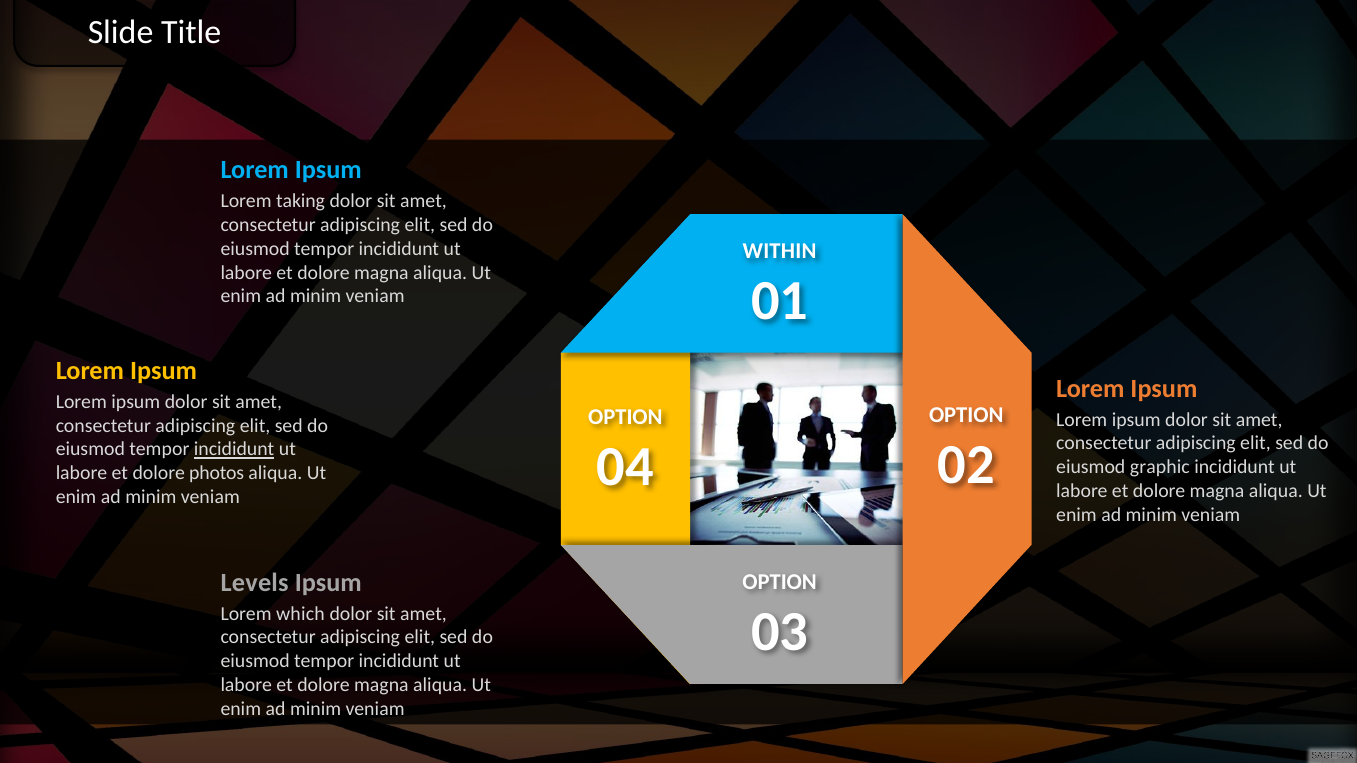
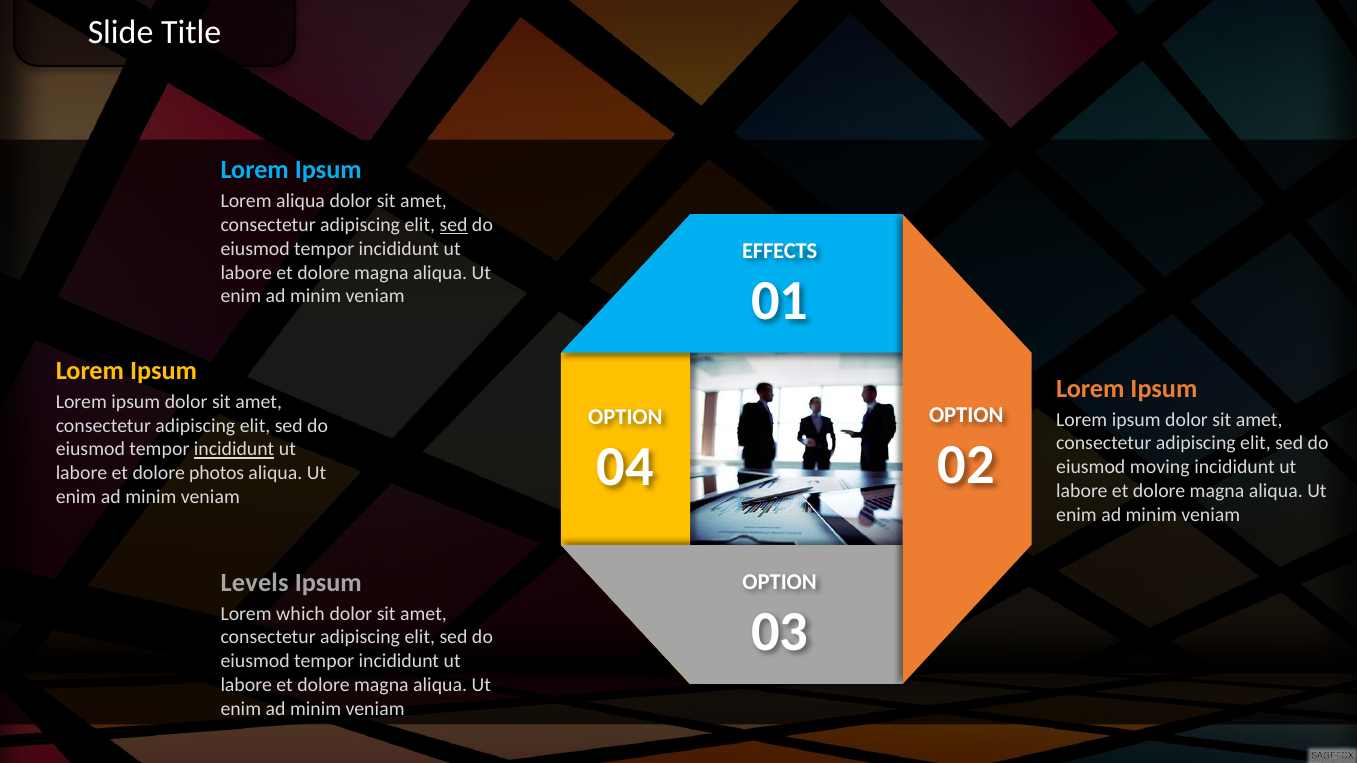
Lorem taking: taking -> aliqua (301, 201)
sed underline: none -> present (454, 225)
WITHIN: WITHIN -> EFFECTS (780, 251)
graphic: graphic -> moving (1160, 467)
